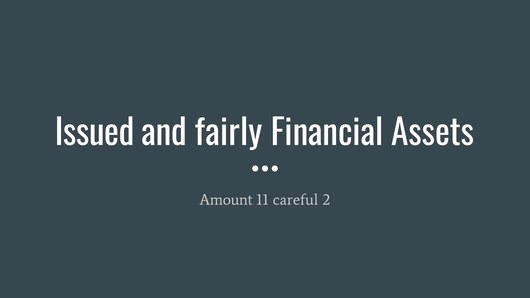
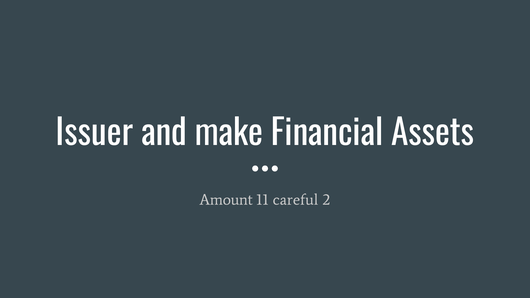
Issued: Issued -> Issuer (94, 134)
fairly: fairly -> make (229, 134)
